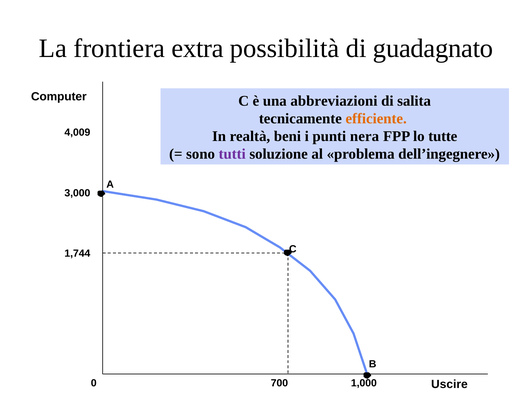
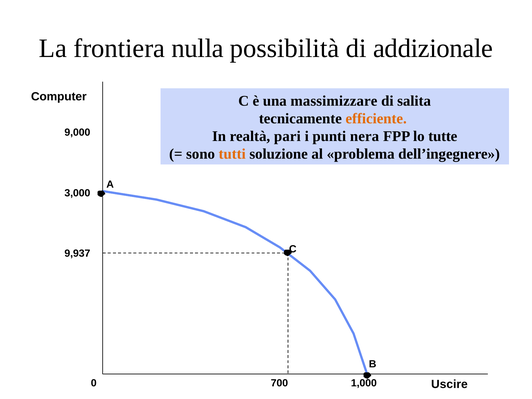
extra: extra -> nulla (198, 48)
guadagnato: guadagnato -> addizionale (433, 48)
abbreviazioni: abbreviazioni -> massimizzare (334, 101)
4,009: 4,009 -> 9,000 (77, 132)
beni: beni -> pari (287, 136)
tutti colour: purple -> orange (232, 154)
1,744: 1,744 -> 9,937 (77, 254)
